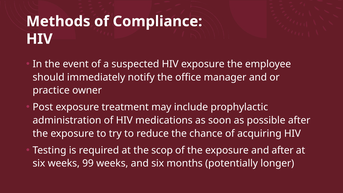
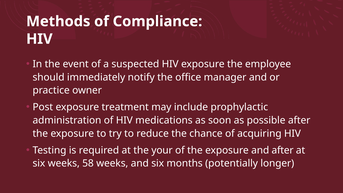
scop: scop -> your (162, 150)
99: 99 -> 58 (88, 163)
